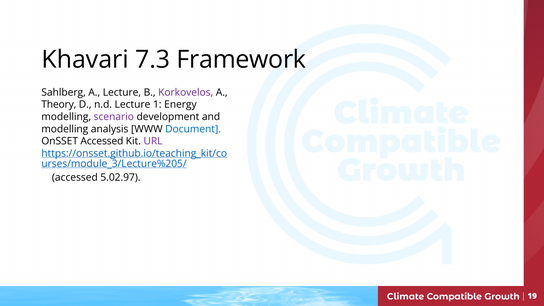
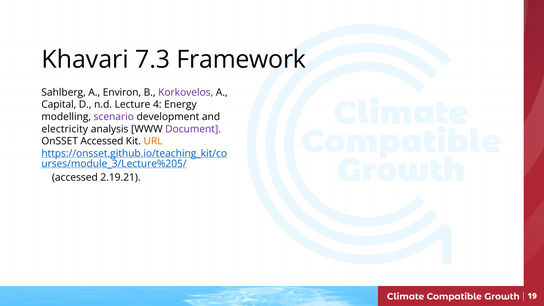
A Lecture: Lecture -> Environ (122, 92)
Theory: Theory -> Capital (59, 105)
1: 1 -> 4 (157, 105)
modelling: modelling -> electricity (65, 129)
Document colour: blue -> purple (193, 129)
URL colour: purple -> orange (153, 141)
5.02.97: 5.02.97 -> 2.19.21 (120, 178)
